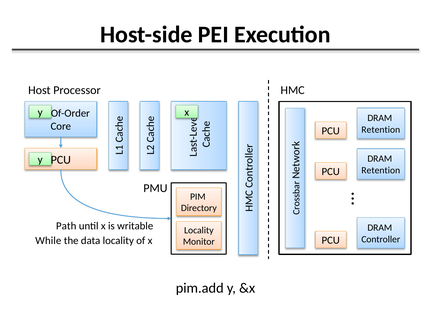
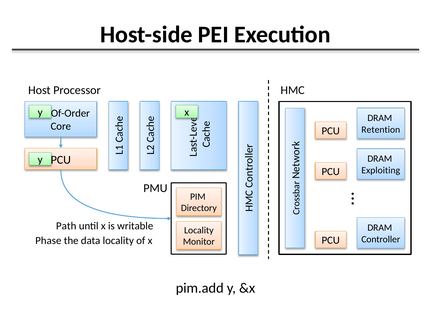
Retention: Retention -> Exploiting (381, 170)
While: While -> Phase (48, 241)
